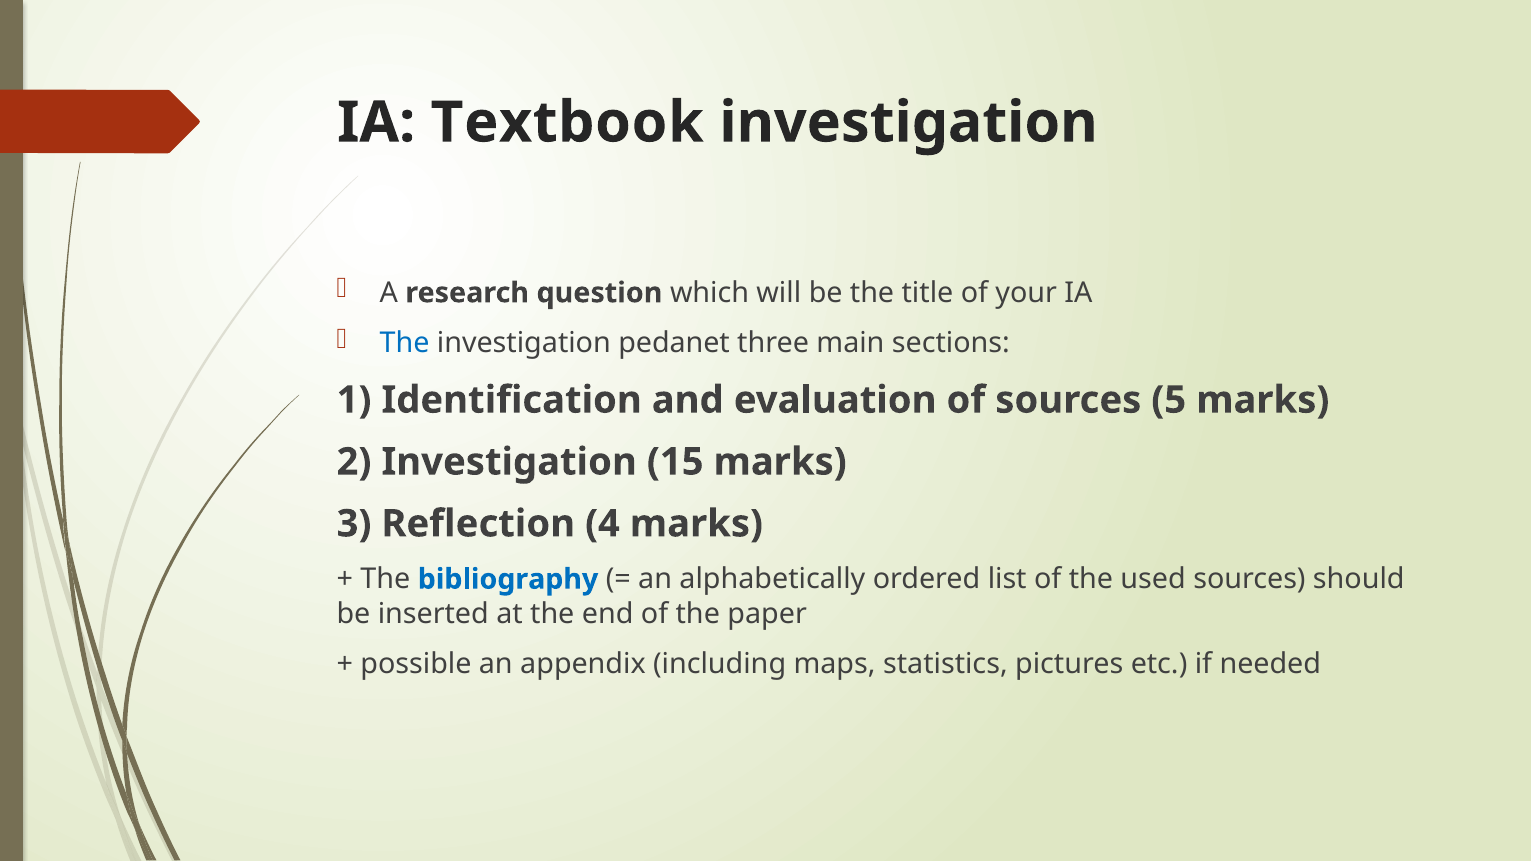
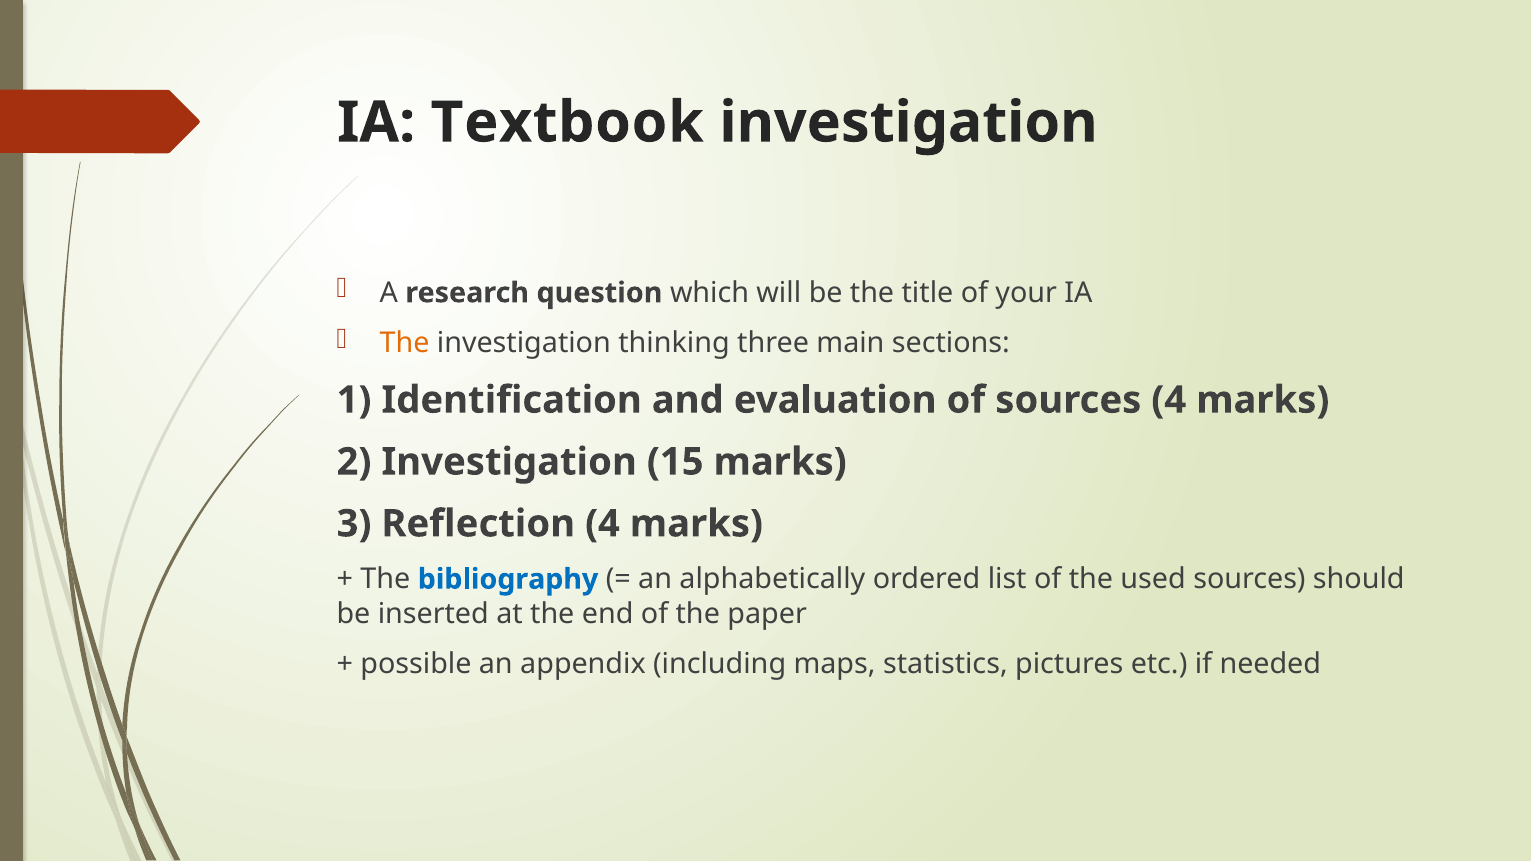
The colour: blue -> orange (405, 343)
pedanet: pedanet -> thinking (674, 343)
sources 5: 5 -> 4 (1169, 400)
